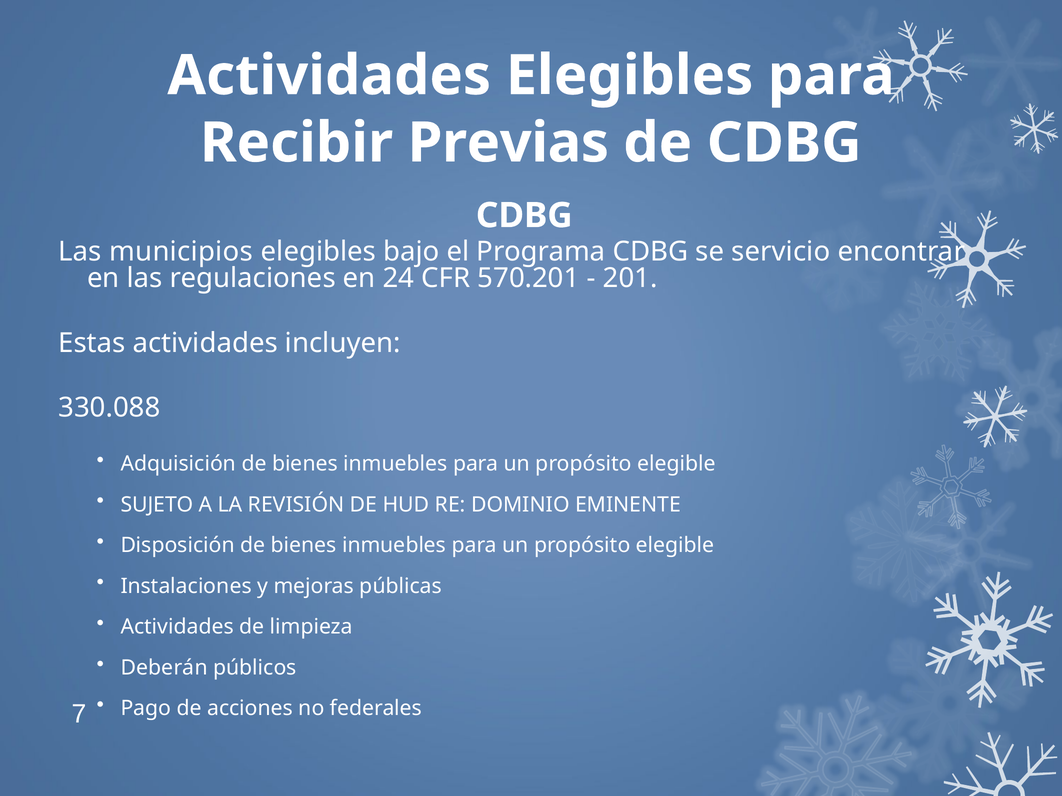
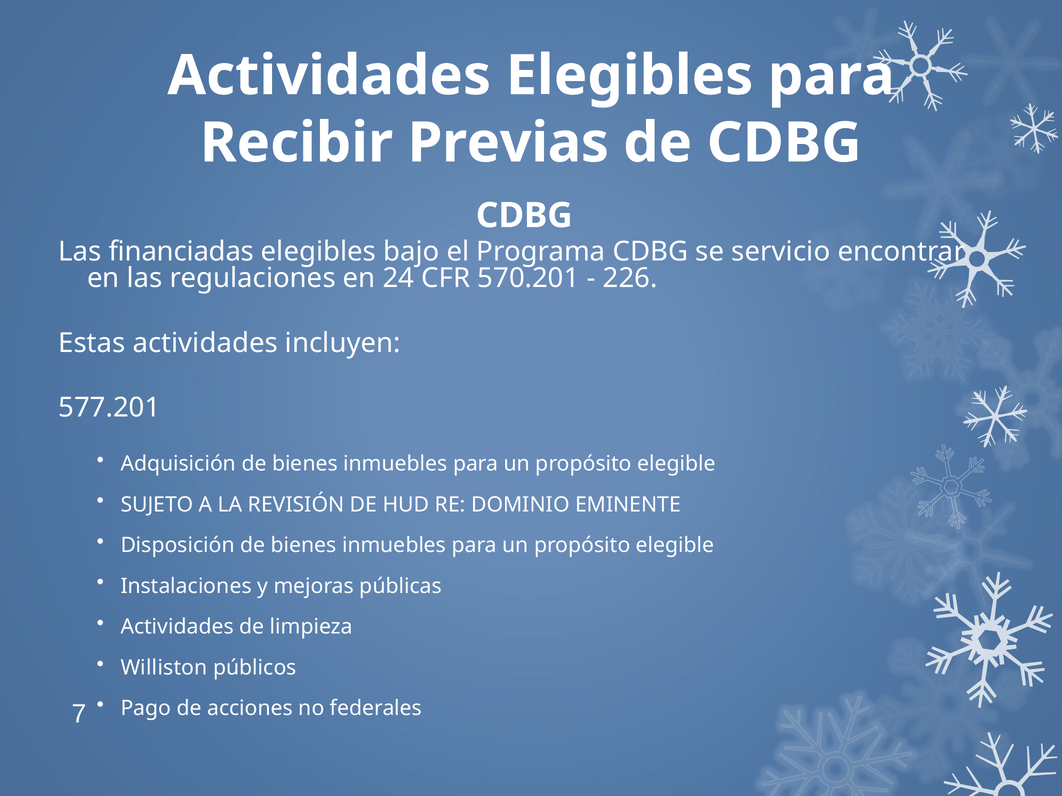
municipios: municipios -> financiadas (181, 252)
201: 201 -> 226 (630, 278)
330.088: 330.088 -> 577.201 (109, 408)
Deberán: Deberán -> Williston (164, 668)
